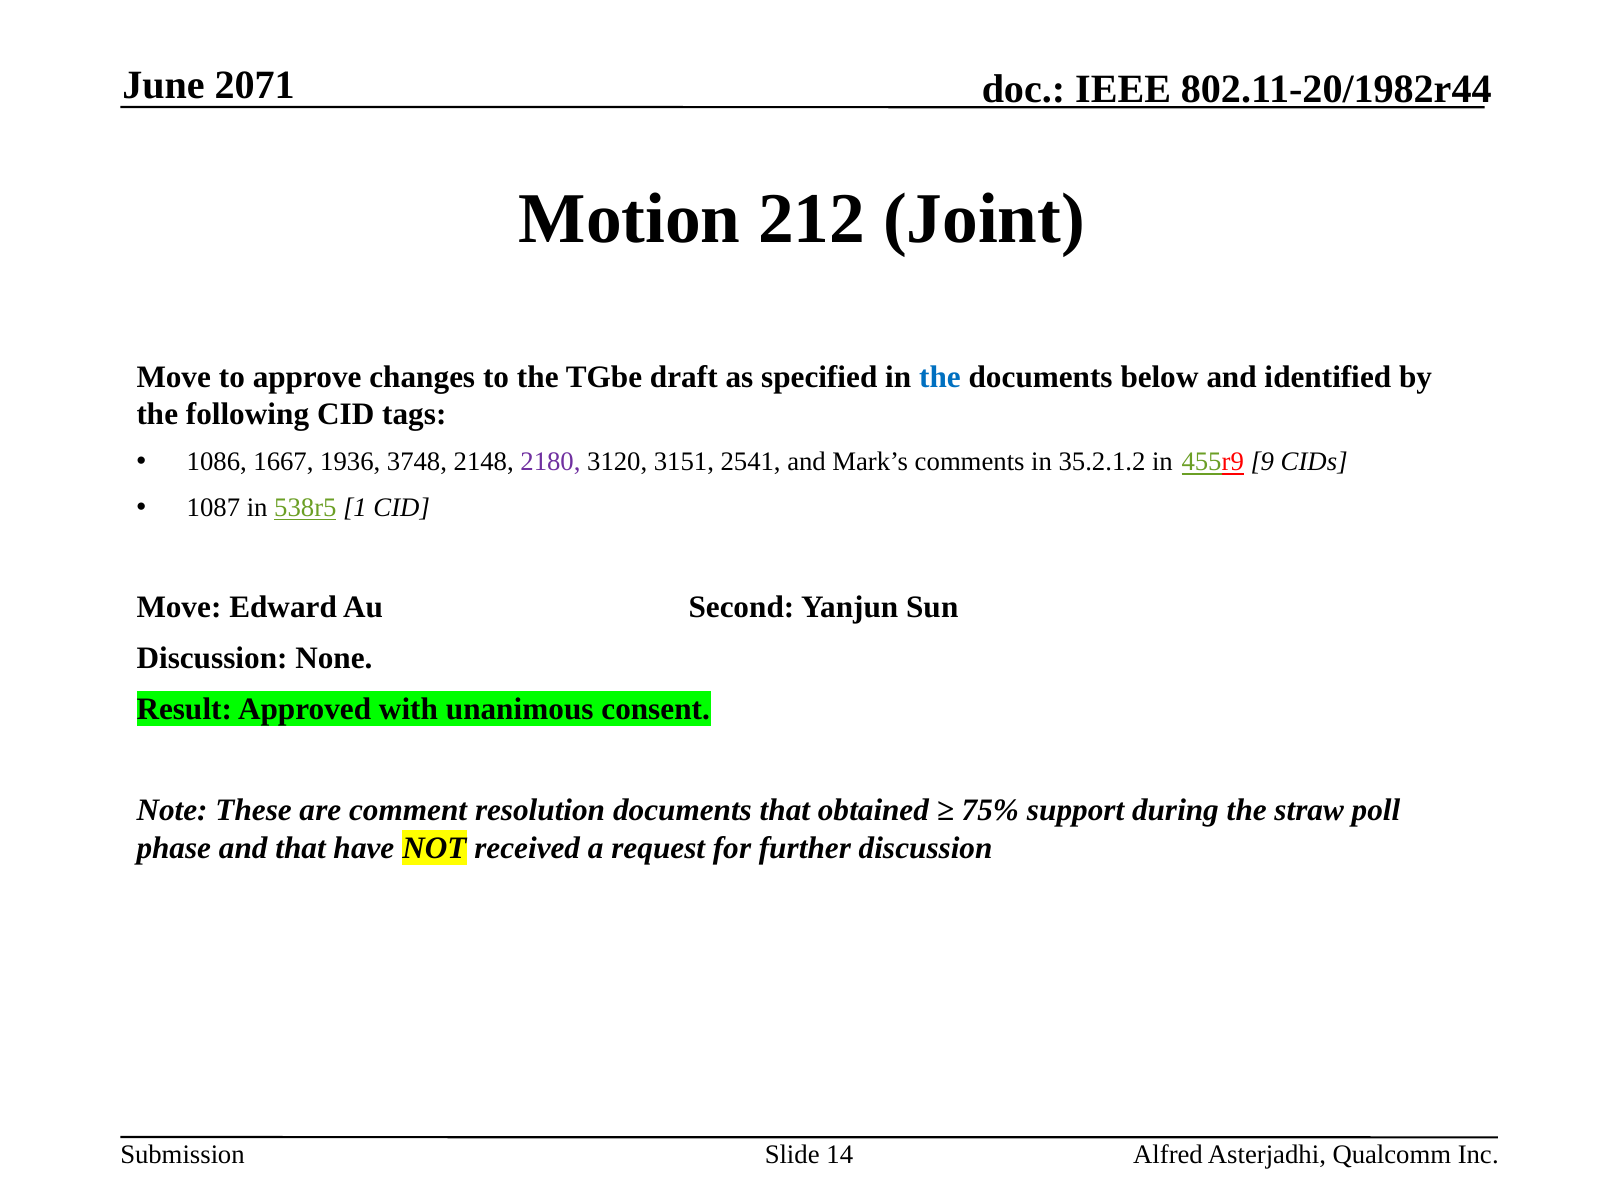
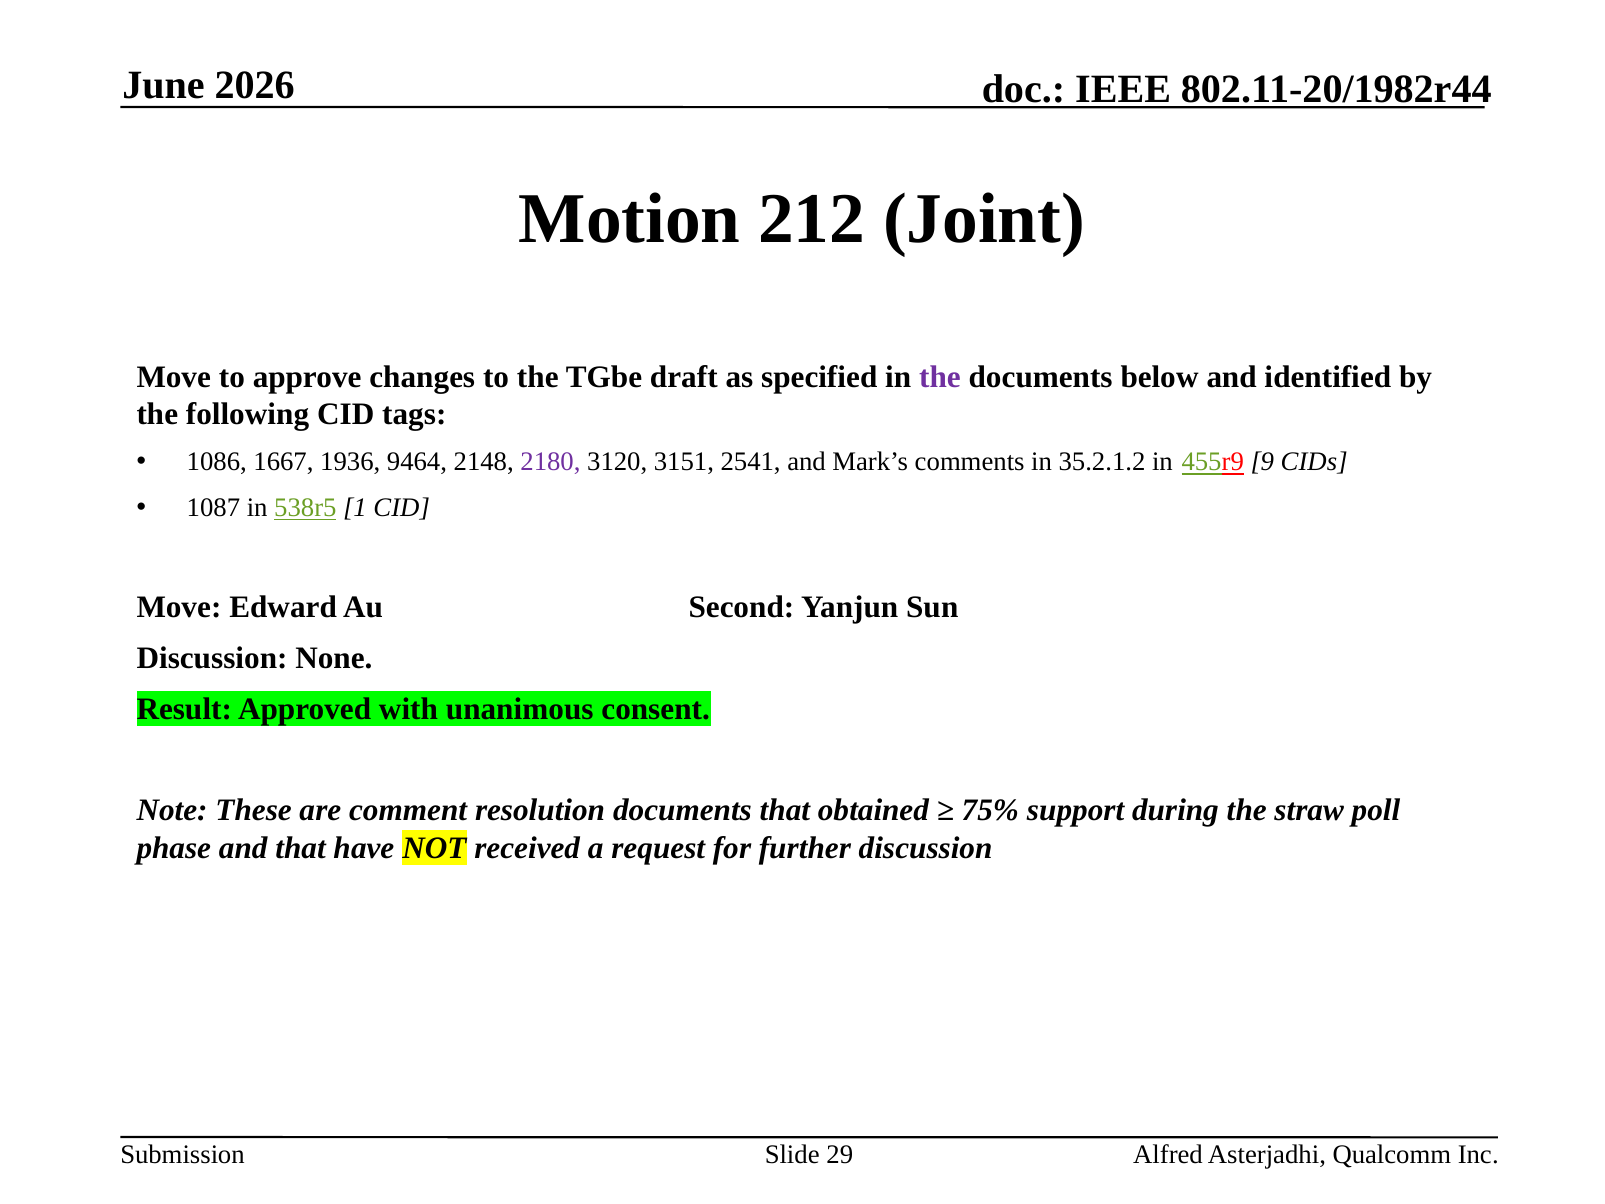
2071: 2071 -> 2026 (255, 85)
the colour: blue -> purple (940, 377)
3748: 3748 -> 9464 (417, 462)
14: 14 -> 29 (840, 1154)
